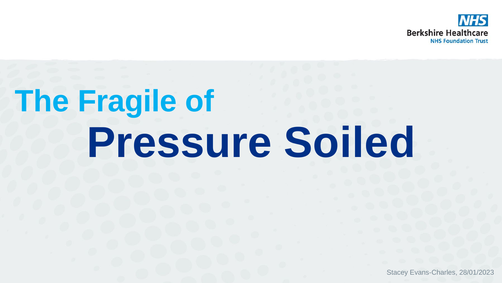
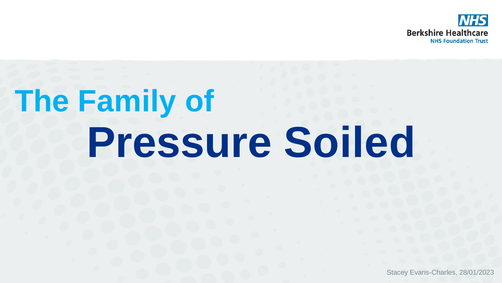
Fragile: Fragile -> Family (127, 101)
